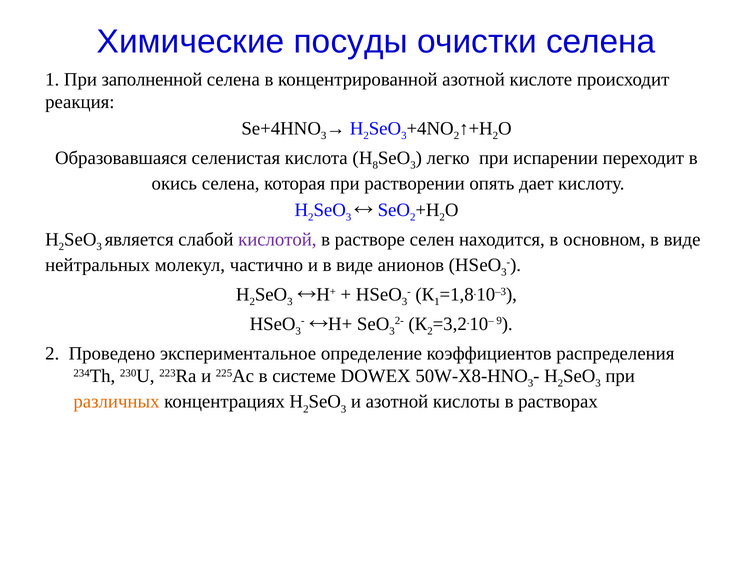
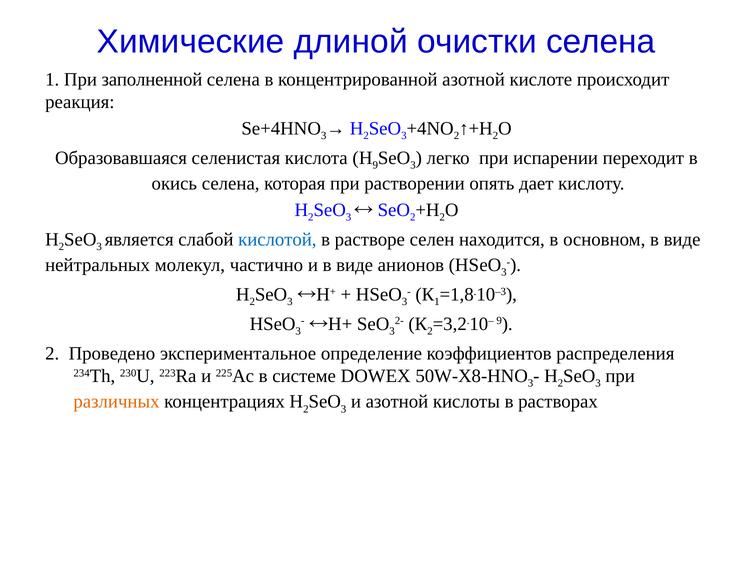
посуды: посуды -> длиной (351, 42)
8: 8 -> 9 (375, 165)
кислотой colour: purple -> blue (277, 239)
